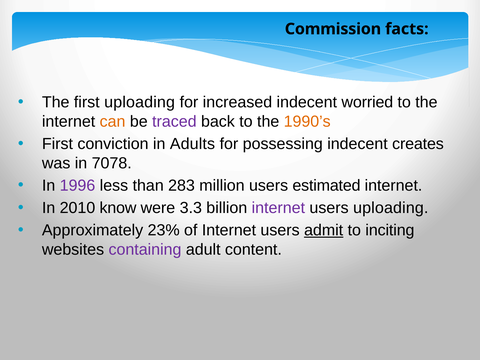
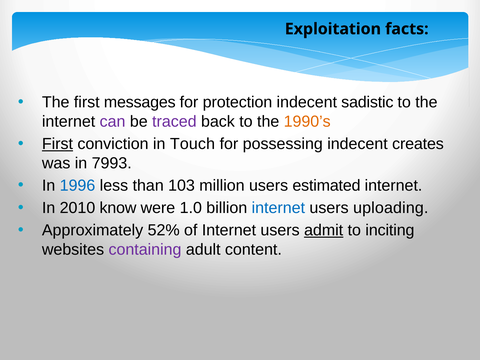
Commission: Commission -> Exploitation (333, 29)
first uploading: uploading -> messages (140, 102)
increased: increased -> protection (237, 102)
worried: worried -> sadistic (367, 102)
can colour: orange -> purple (113, 122)
First underline: none -> present (57, 144)
Adults: Adults -> Touch (192, 144)
7078: 7078 -> 7993 (112, 163)
1996 colour: purple -> blue (77, 186)
283: 283 -> 103 (181, 186)
3.3: 3.3 -> 1.0 (191, 208)
internet colour: purple -> blue (278, 208)
23%: 23% -> 52% (164, 230)
